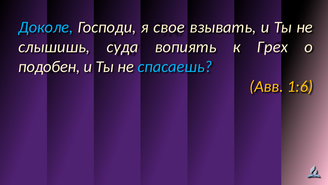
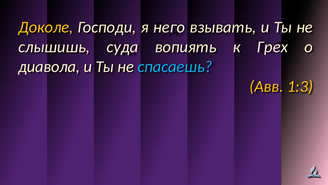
Доколе colour: light blue -> yellow (46, 27)
свое: свое -> него (169, 27)
подобен: подобен -> диавола (49, 67)
1:6: 1:6 -> 1:3 (300, 86)
